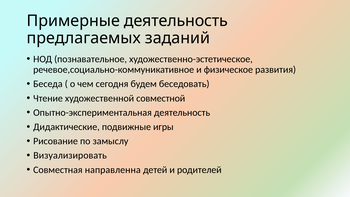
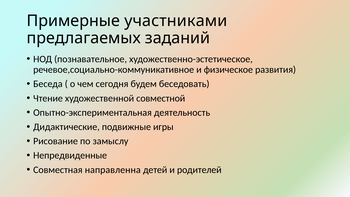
Примерные деятельность: деятельность -> участниками (176, 21)
Визуализировать: Визуализировать -> Непредвиденные (70, 155)
